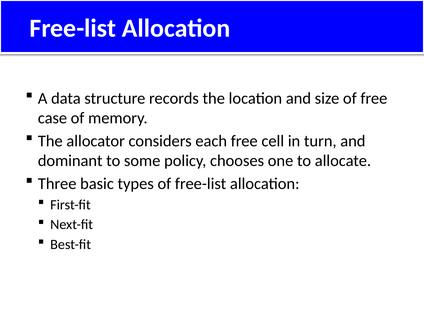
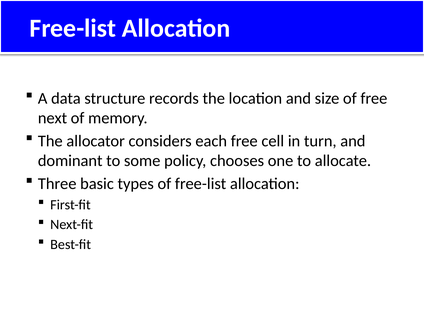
case: case -> next (52, 118)
